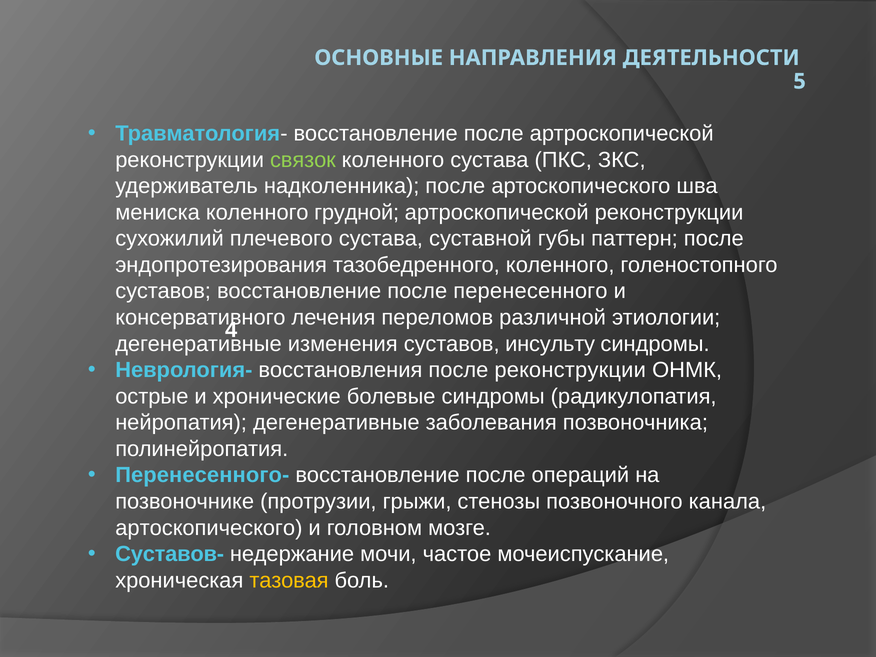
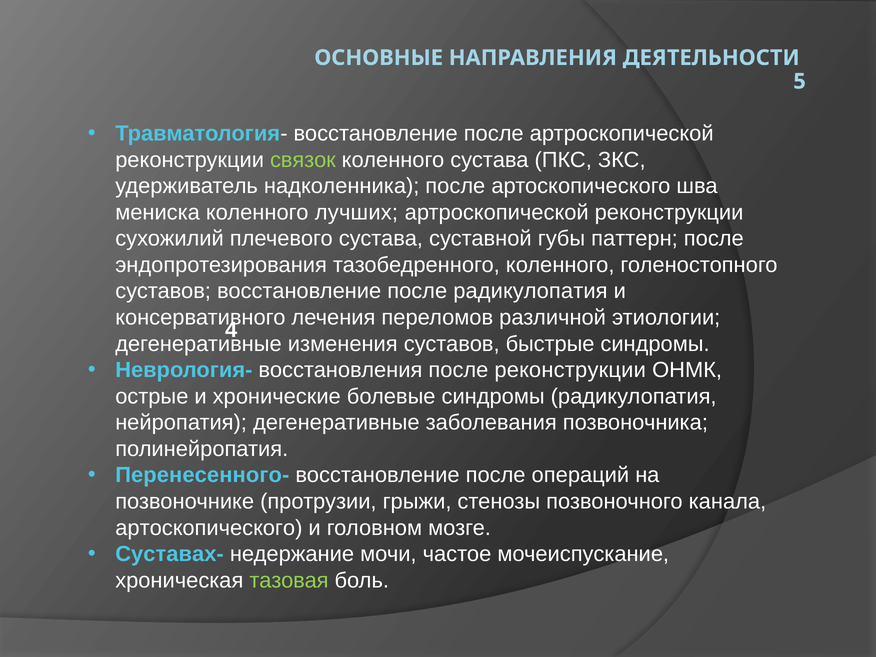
грудной: грудной -> лучших (356, 212)
после перенесенного: перенесенного -> радикулопатия (530, 291)
инсульту: инсульту -> быстрые (550, 344)
Суставов-: Суставов- -> Суставах- (170, 554)
тазовая colour: yellow -> light green (289, 580)
